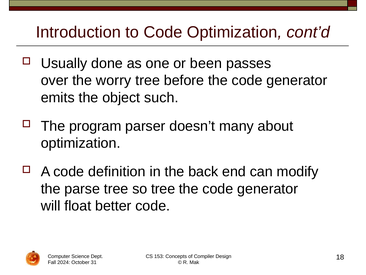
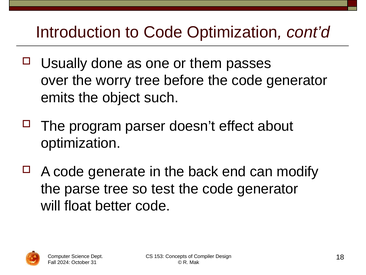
been: been -> them (206, 63)
many: many -> effect (236, 126)
definition: definition -> generate (117, 171)
so tree: tree -> test (163, 189)
